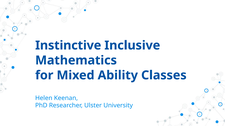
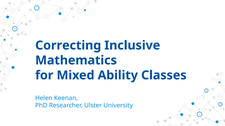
Instinctive: Instinctive -> Correcting (68, 46)
